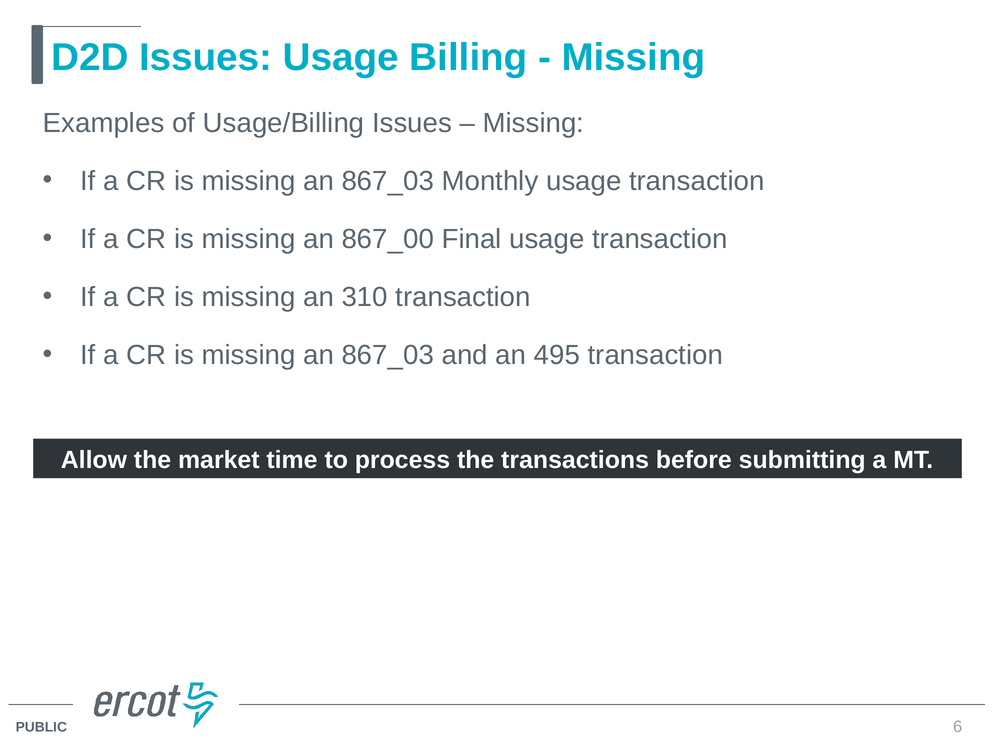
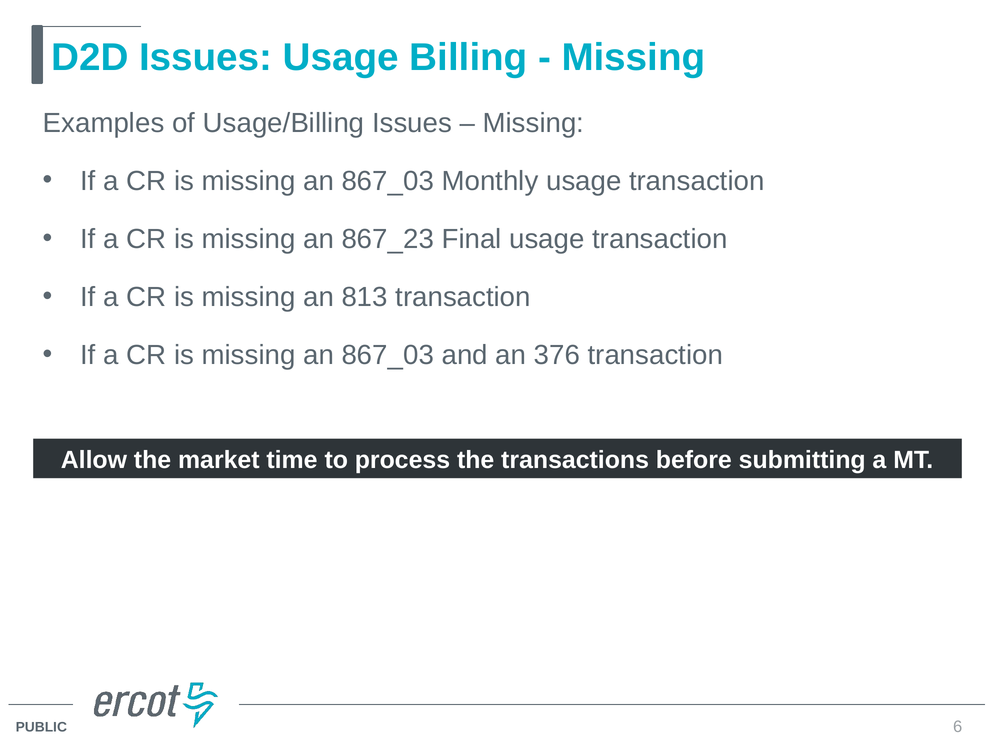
867_00: 867_00 -> 867_23 (388, 239)
310: 310 -> 813 (365, 297)
495: 495 -> 376 (557, 355)
